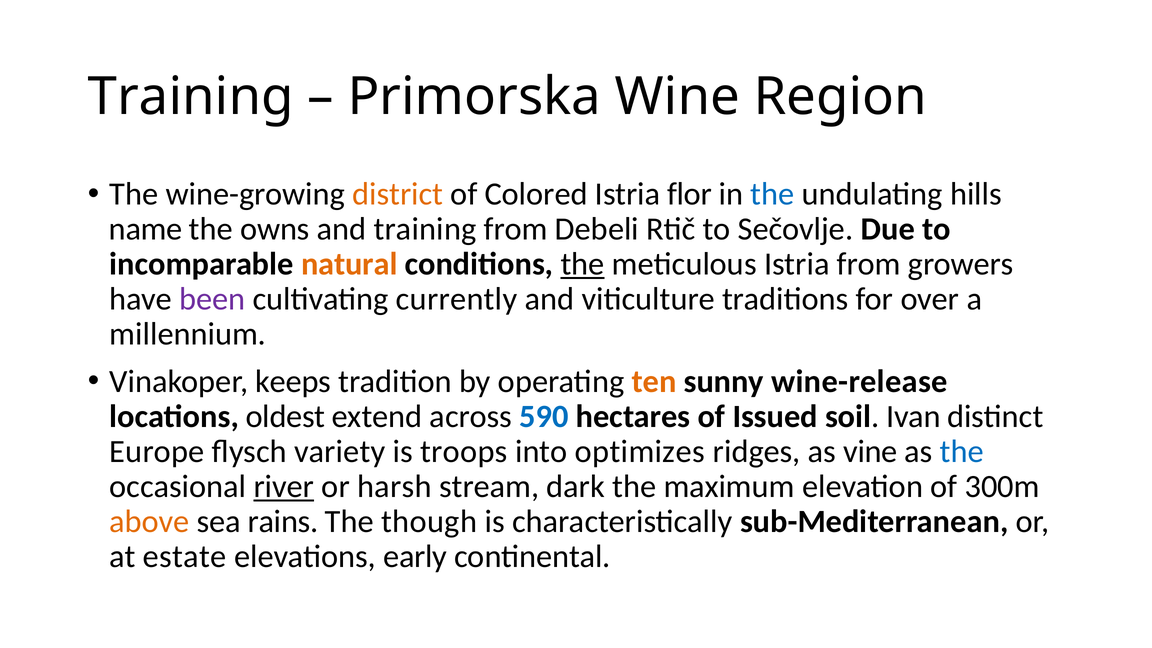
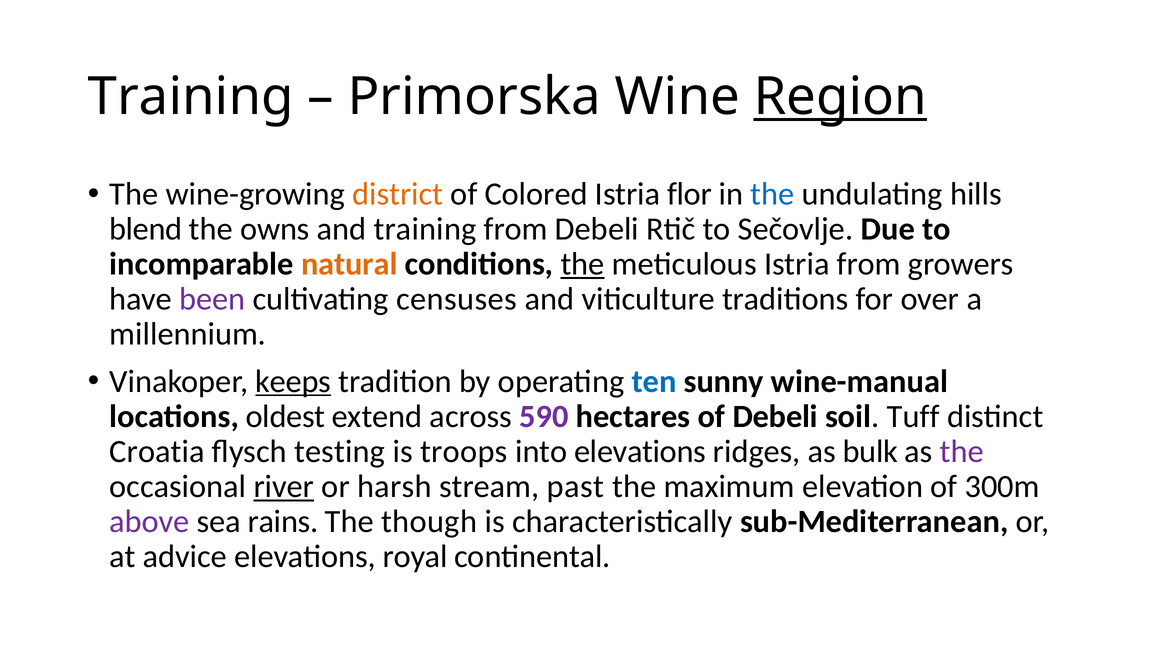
Region underline: none -> present (840, 97)
name: name -> blend (146, 229)
currently: currently -> censuses (457, 299)
keeps underline: none -> present (293, 381)
ten colour: orange -> blue (654, 381)
wine-release: wine-release -> wine-manual (860, 381)
590 colour: blue -> purple (544, 416)
of Issued: Issued -> Debeli (775, 416)
Ivan: Ivan -> Tuff (913, 416)
Europe: Europe -> Croatia (157, 451)
variety: variety -> testing (340, 451)
into optimizes: optimizes -> elevations (640, 451)
vine: vine -> bulk (870, 451)
the colour: blue -> purple (962, 451)
dark: dark -> past (575, 486)
above colour: orange -> purple (149, 521)
estate: estate -> advice (185, 557)
early: early -> royal (415, 557)
